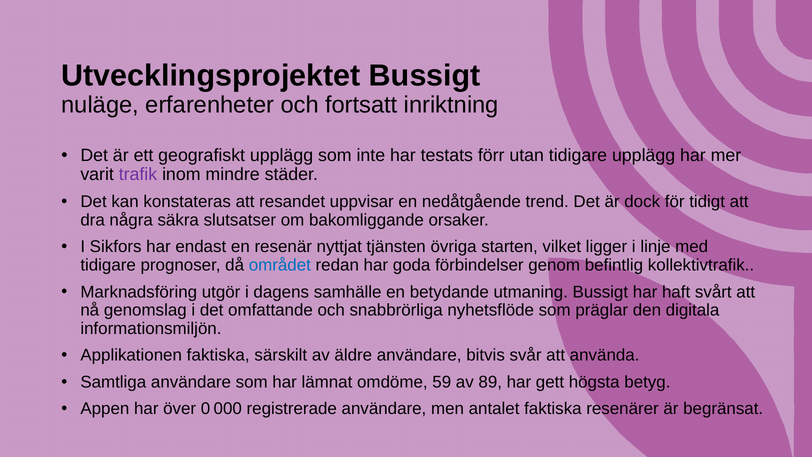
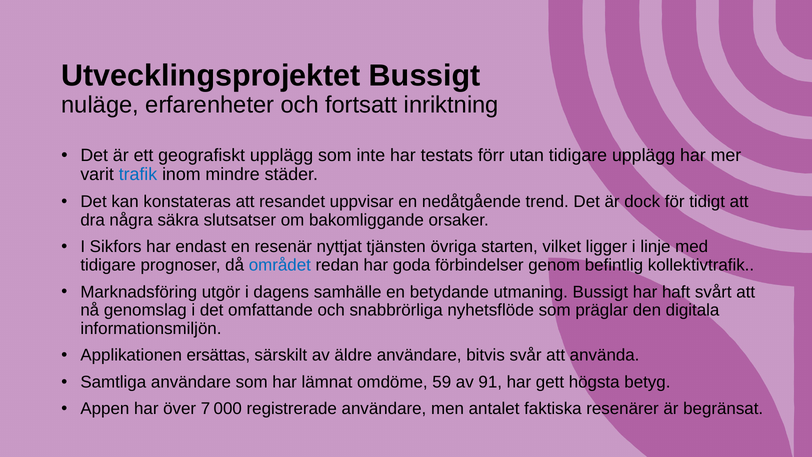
trafik colour: purple -> blue (138, 174)
Applikationen faktiska: faktiska -> ersättas (218, 355)
89: 89 -> 91 (490, 382)
0: 0 -> 7 (206, 409)
